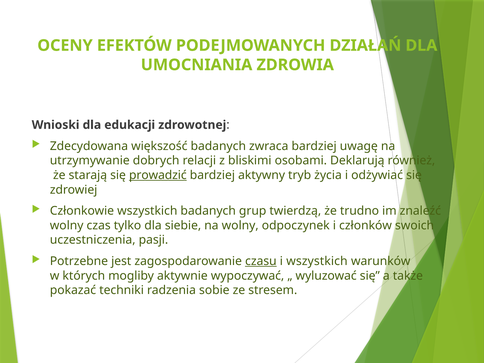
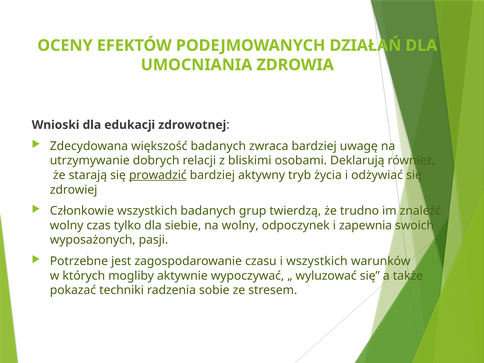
członków: członków -> zapewnia (366, 225)
uczestniczenia: uczestniczenia -> wyposażonych (93, 240)
czasu underline: present -> none (261, 261)
